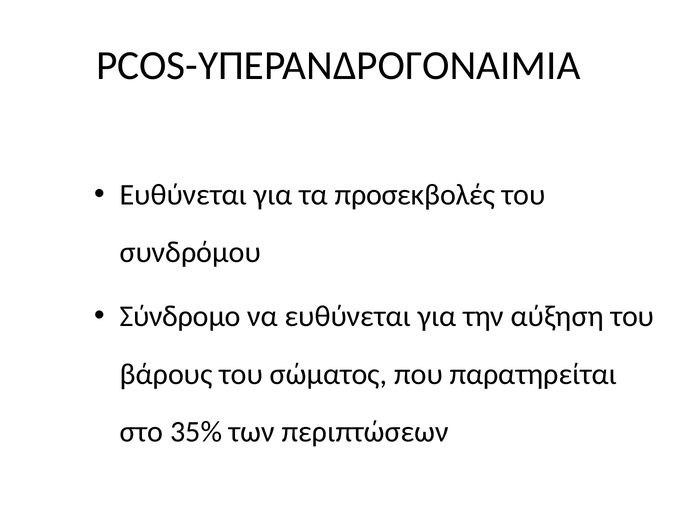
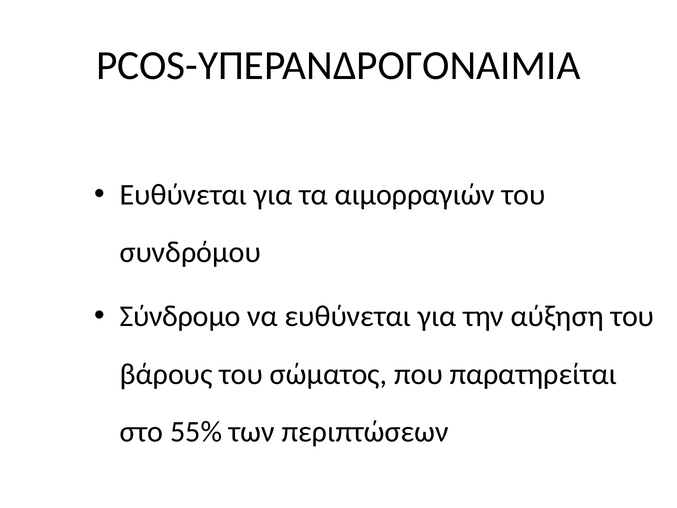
προσεκβολές: προσεκβολές -> αιμορραγιών (415, 195)
35%: 35% -> 55% (196, 432)
